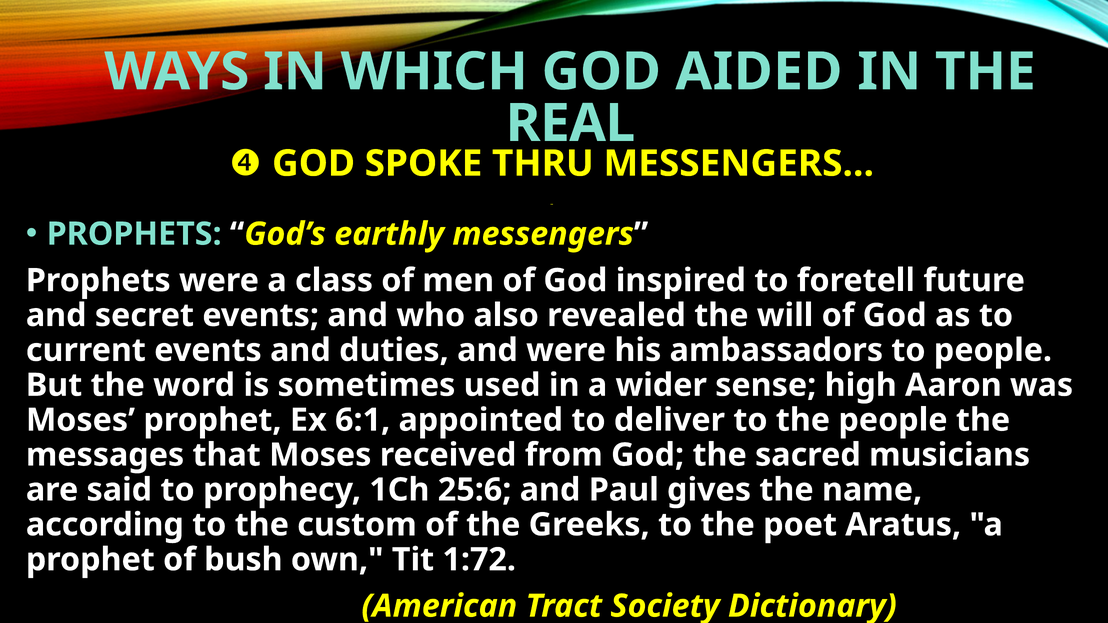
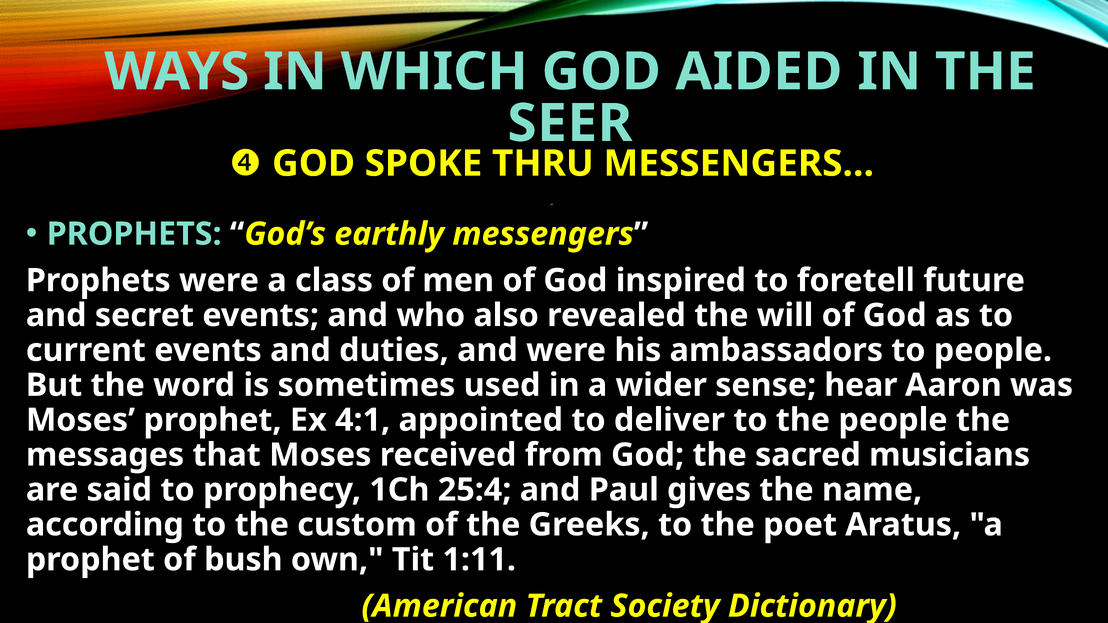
REAL: REAL -> SEER (570, 123)
high: high -> hear (861, 385)
6:1: 6:1 -> 4:1 (363, 420)
25:6: 25:6 -> 25:4 (475, 490)
1:72: 1:72 -> 1:11 (479, 560)
